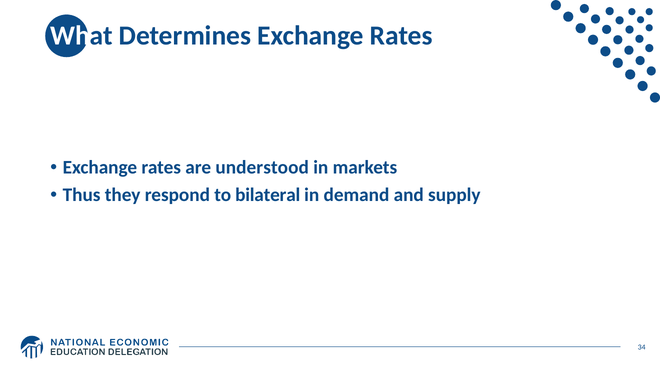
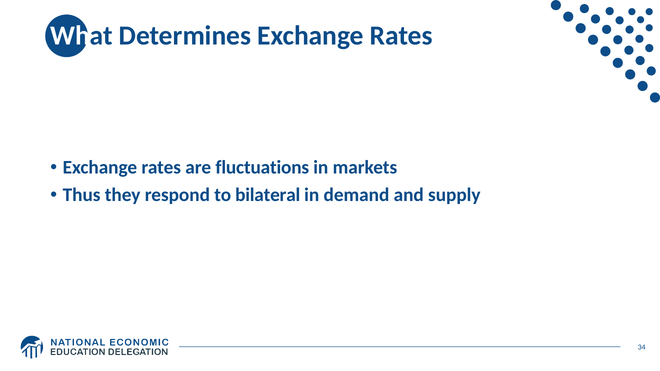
understood: understood -> fluctuations (262, 168)
